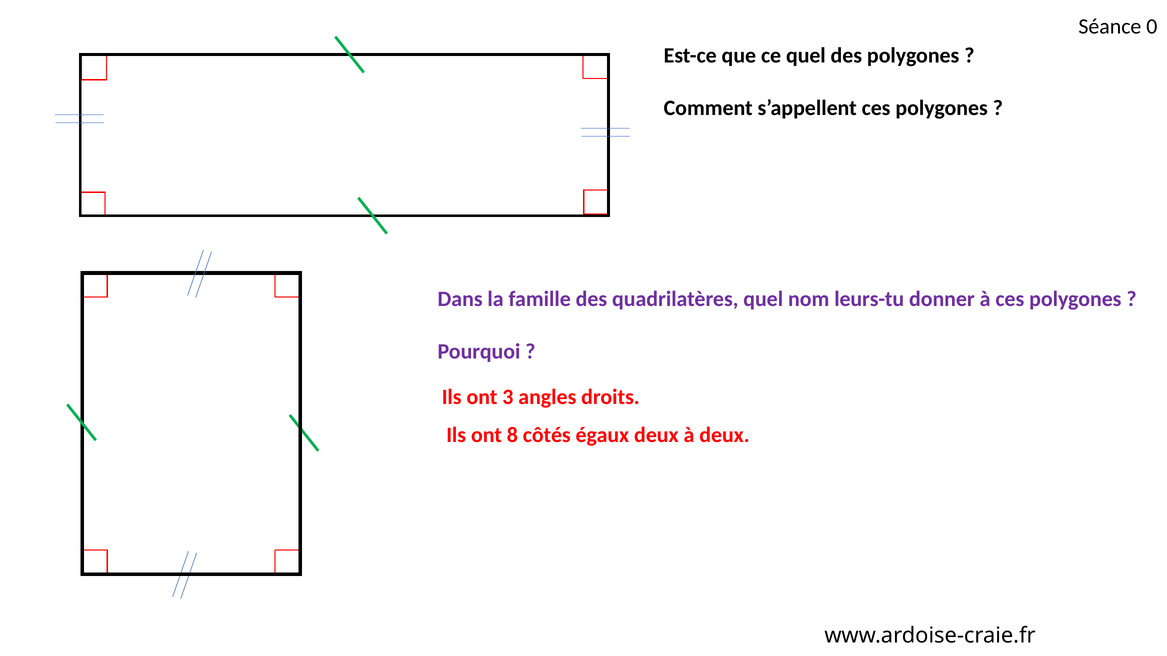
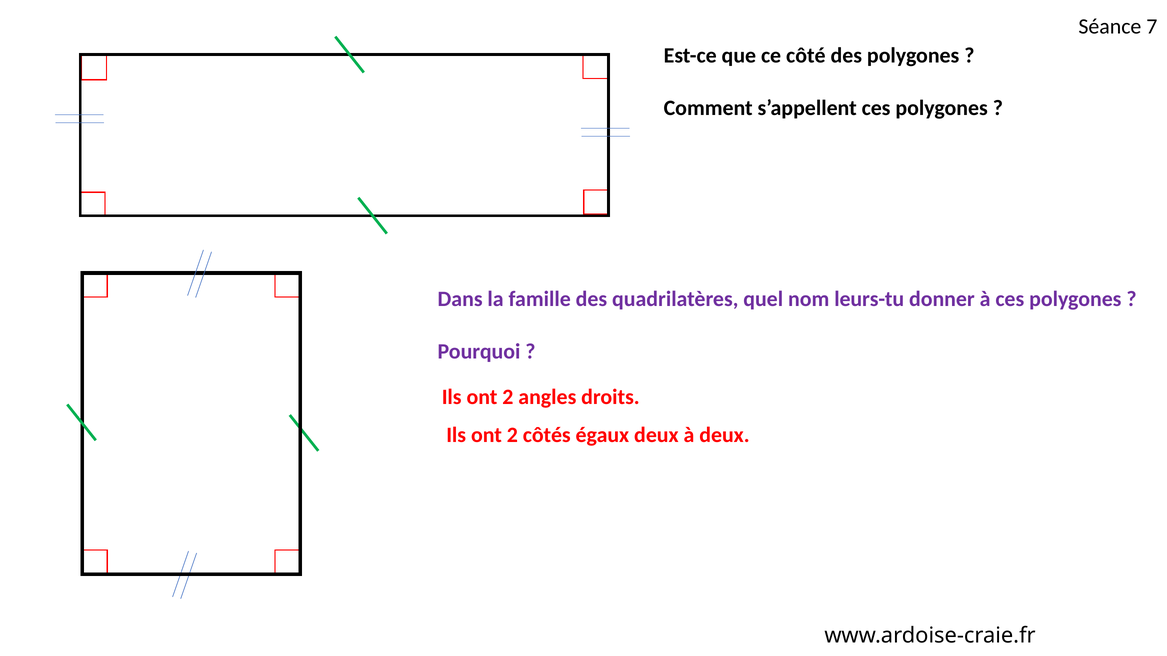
0: 0 -> 7 (1152, 26)
ce quel: quel -> côté (806, 56)
3: 3 -> 2 (508, 397)
8: 8 -> 2 (512, 435)
